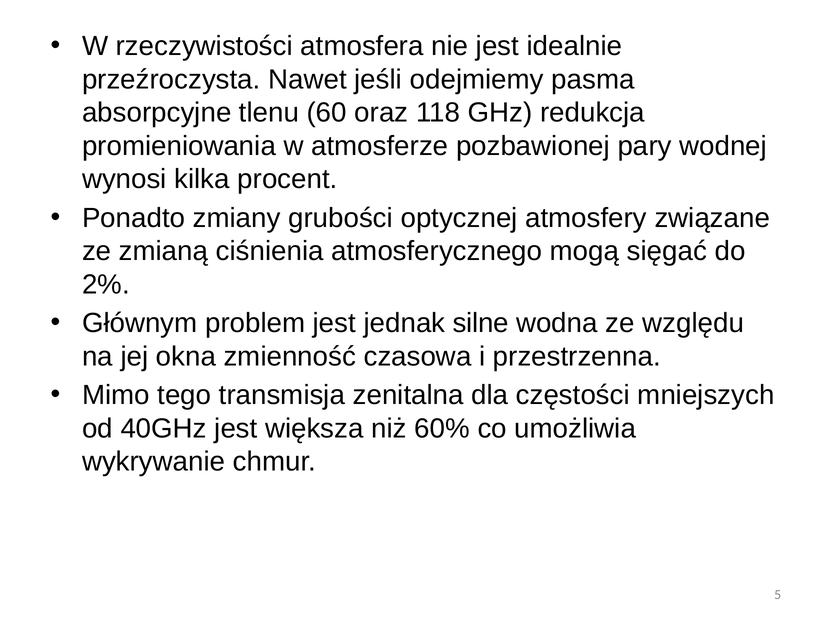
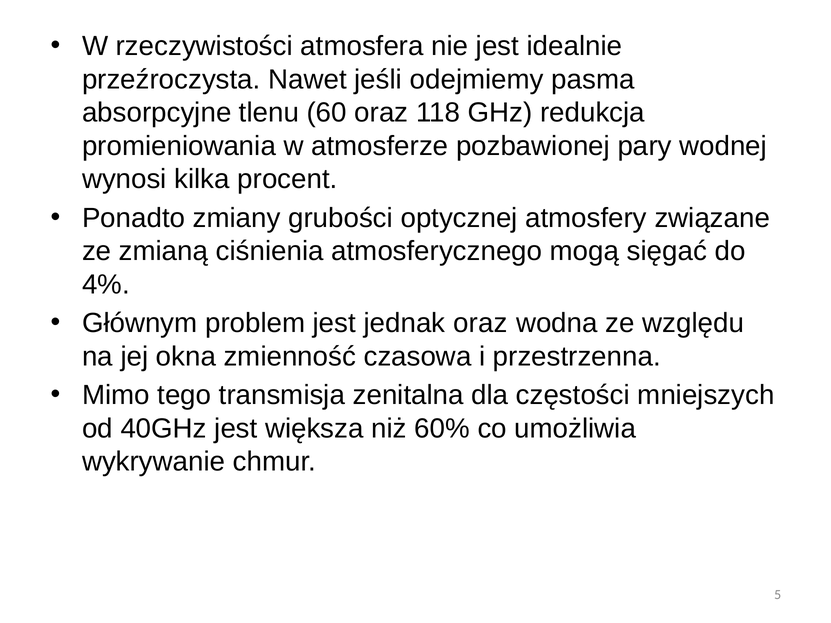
2%: 2% -> 4% (106, 285)
jednak silne: silne -> oraz (480, 323)
